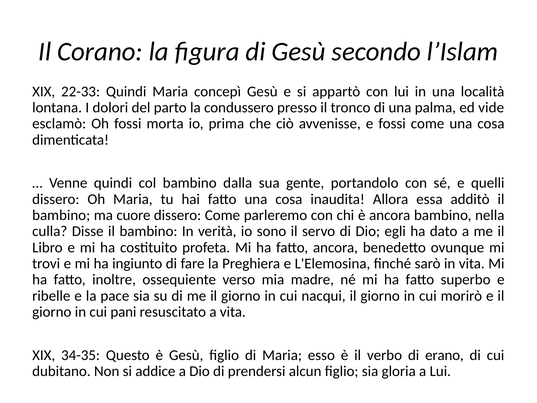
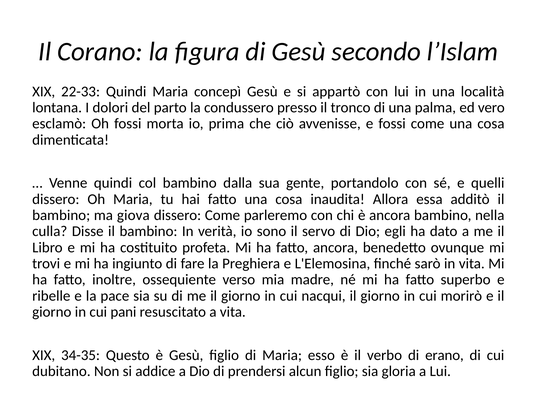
vide: vide -> vero (491, 108)
cuore: cuore -> giova (133, 215)
